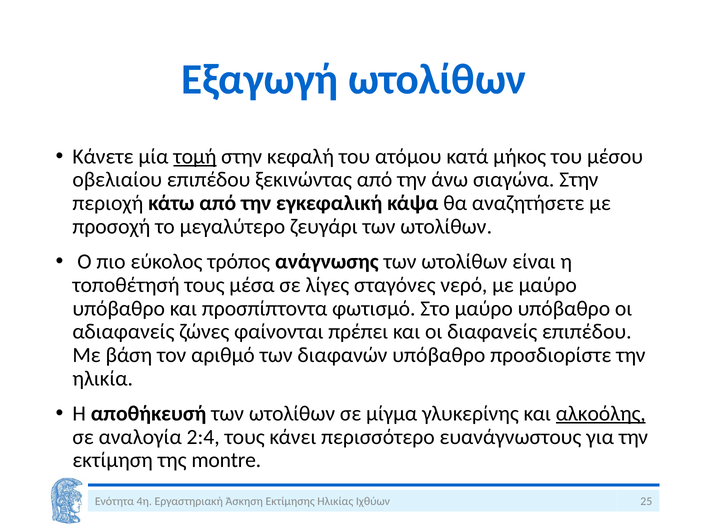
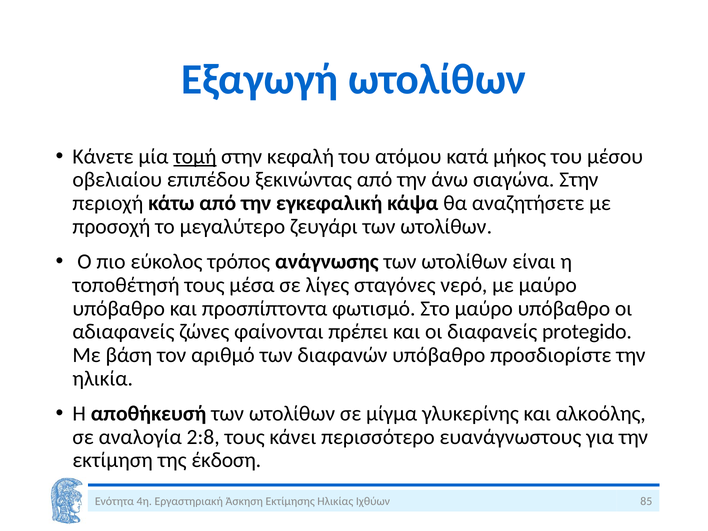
διαφανείς επιπέδου: επιπέδου -> protegido (587, 332)
αλκοόλης underline: present -> none (601, 414)
2:4: 2:4 -> 2:8 (203, 437)
montre: montre -> έκδοση (226, 460)
25: 25 -> 85 (646, 501)
